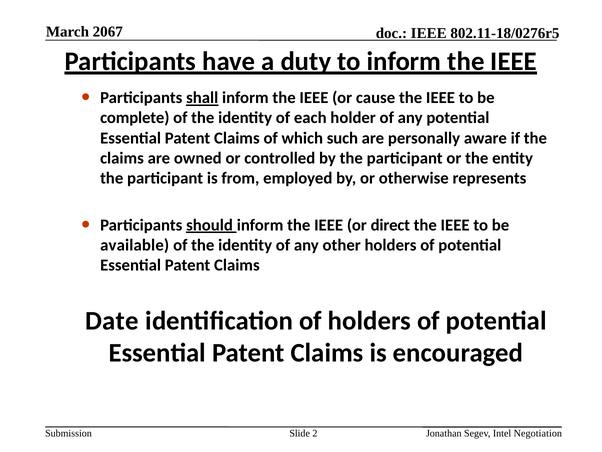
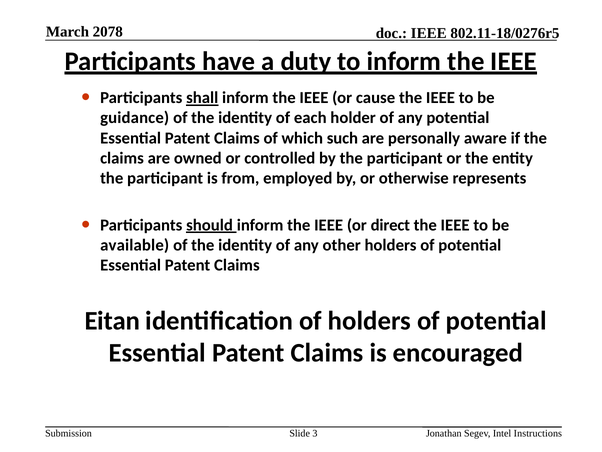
2067: 2067 -> 2078 (108, 32)
complete: complete -> guidance (135, 118)
Date: Date -> Eitan (112, 321)
2: 2 -> 3 (315, 433)
Negotiation: Negotiation -> Instructions (538, 433)
